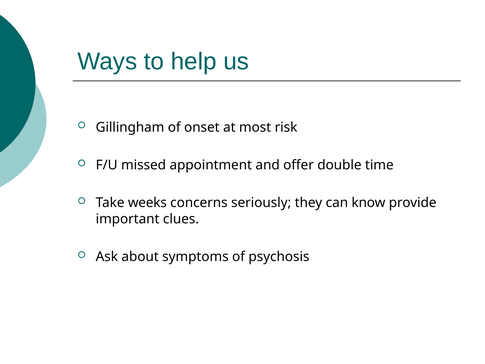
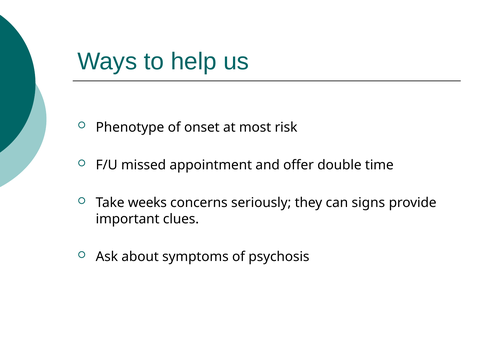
Gillingham: Gillingham -> Phenotype (130, 127)
know: know -> signs (368, 203)
